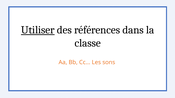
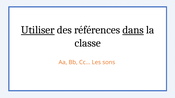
dans underline: none -> present (133, 30)
